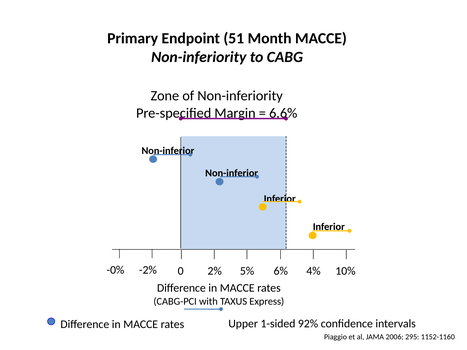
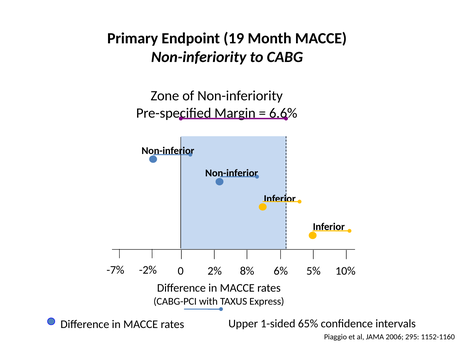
51: 51 -> 19 (234, 38)
-0%: -0% -> -7% (115, 270)
5%: 5% -> 8% (247, 271)
4%: 4% -> 5% (313, 271)
92%: 92% -> 65% (308, 324)
